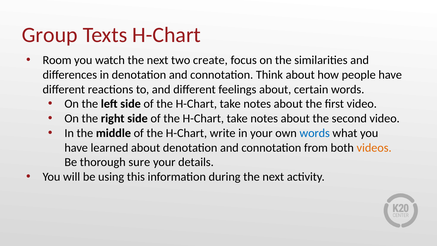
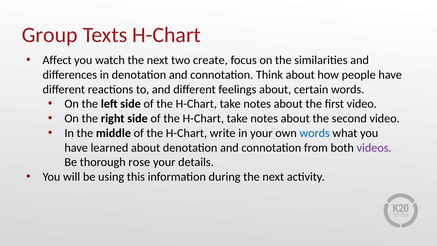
Room: Room -> Affect (57, 60)
videos colour: orange -> purple (374, 148)
sure: sure -> rose (139, 162)
